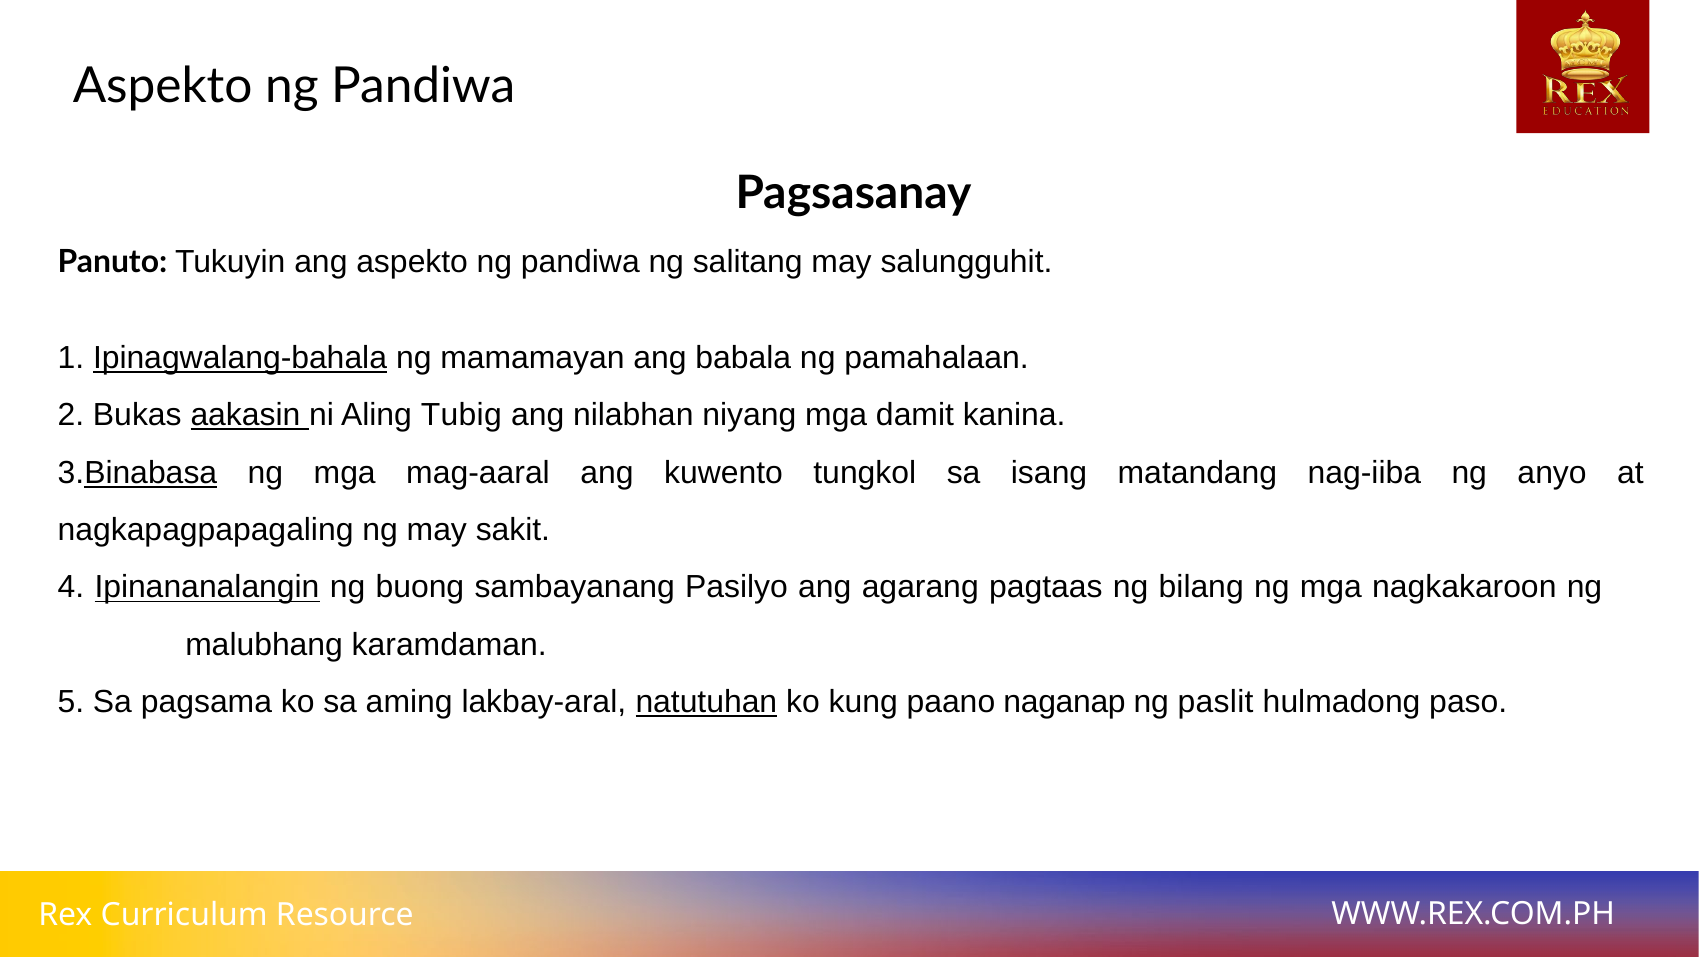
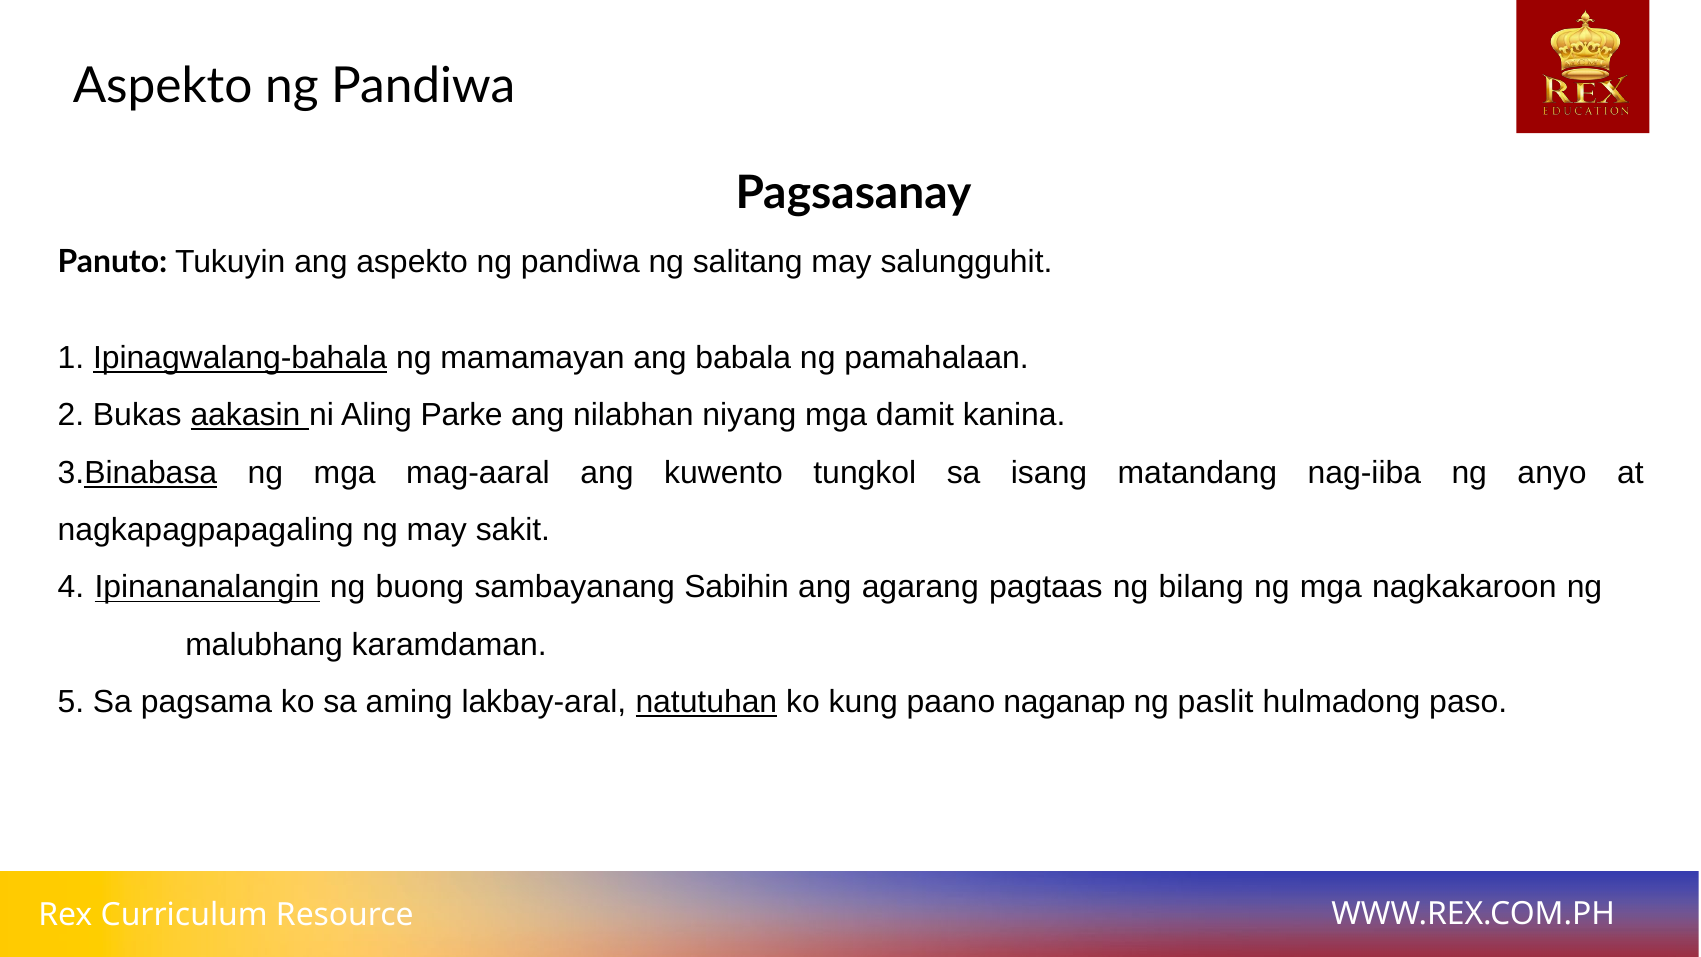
Tubig: Tubig -> Parke (462, 415)
Pasilyo: Pasilyo -> Sabihin (737, 587)
